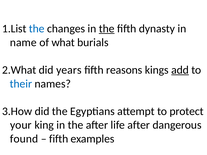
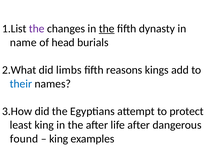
the colour: blue -> purple (37, 29)
what: what -> head (63, 42)
years: years -> limbs (69, 70)
add underline: present -> none (180, 70)
your: your -> least (21, 125)
fifth: fifth -> king (59, 139)
